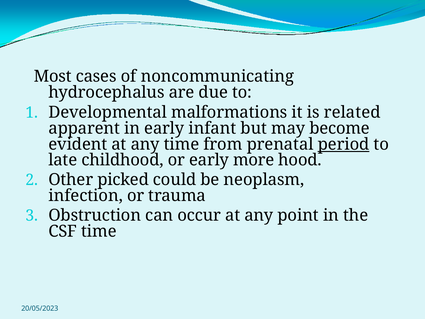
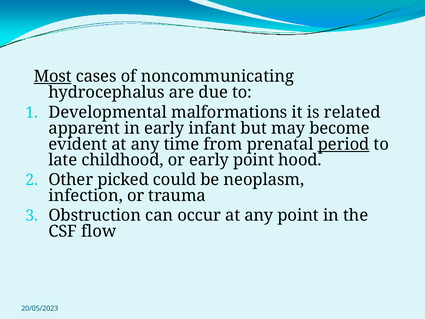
Most underline: none -> present (53, 76)
early more: more -> point (254, 160)
CSF time: time -> flow (99, 231)
